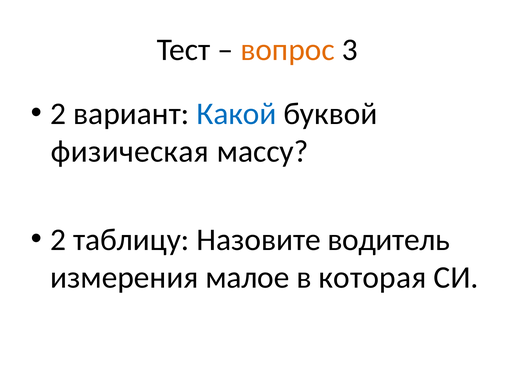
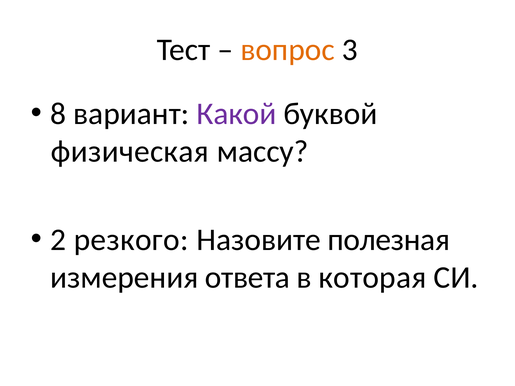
2: 2 -> 8 (58, 114)
Какой colour: blue -> purple (236, 114)
таблицу: таблицу -> резкого (131, 240)
водитель: водитель -> полезная (389, 240)
малое: малое -> ответа (247, 278)
